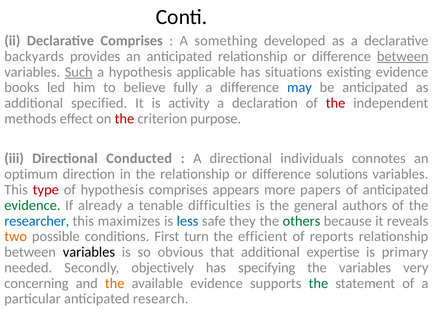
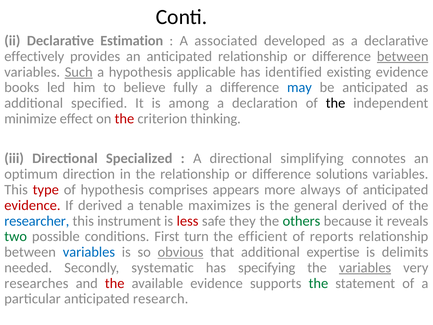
Declarative Comprises: Comprises -> Estimation (132, 41)
something: something -> associated (226, 41)
backyards: backyards -> effectively (34, 56)
situations: situations -> identified (294, 72)
activity: activity -> among (189, 103)
the colour: red -> black (336, 103)
methods: methods -> minimize (30, 119)
purpose: purpose -> thinking (216, 119)
Conducted: Conducted -> Specialized (139, 158)
individuals: individuals -> simplifying (312, 158)
papers: papers -> always (320, 190)
evidence colour: green -> red (32, 205)
If already: already -> derived (100, 205)
difficulties: difficulties -> maximizes (219, 205)
general authors: authors -> derived (365, 205)
maximizes: maximizes -> instrument (129, 221)
less colour: blue -> red (188, 221)
two colour: orange -> green (16, 236)
variables colour: black -> blue (89, 252)
obvious underline: none -> present (181, 252)
primary: primary -> delimits (405, 252)
objectively: objectively -> systematic (163, 267)
variables underline: none -> present (365, 267)
concerning: concerning -> researches (36, 283)
the colour: orange -> red (115, 283)
